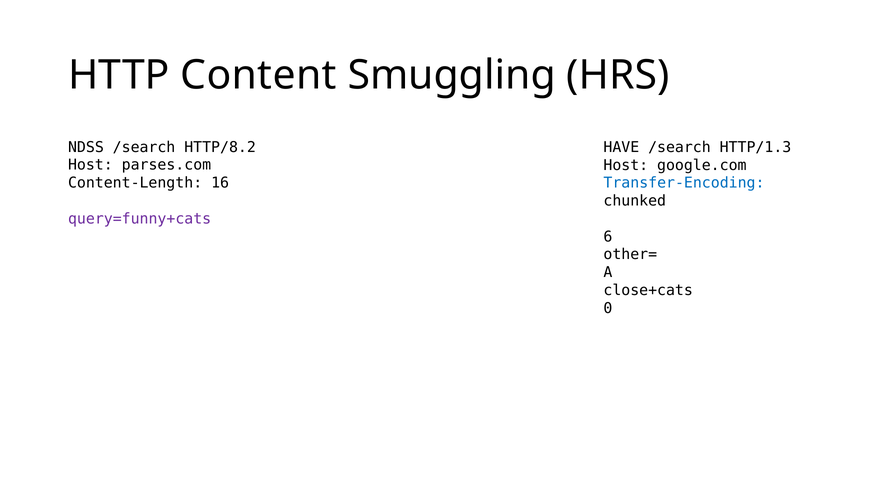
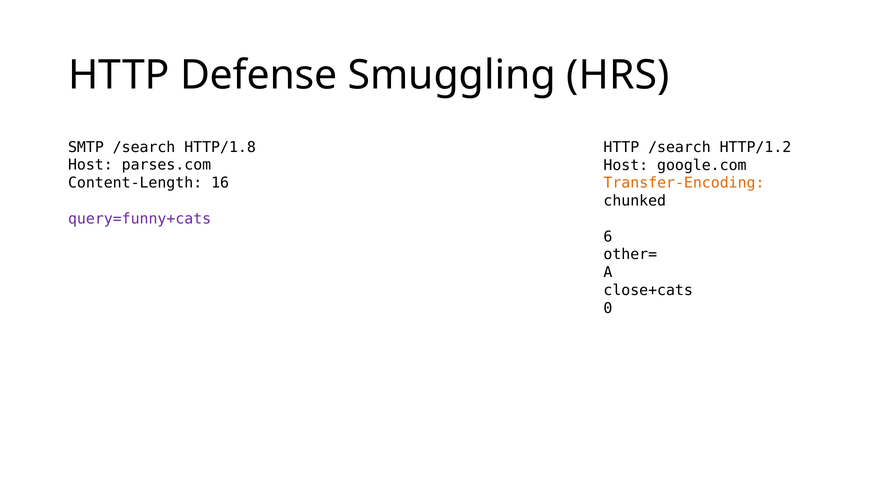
Content: Content -> Defense (259, 75)
NDSS: NDSS -> SMTP (86, 147)
HTTP/8.2: HTTP/8.2 -> HTTP/1.8 (220, 147)
HAVE: HAVE -> HTTP (621, 147)
HTTP/1.3: HTTP/1.3 -> HTTP/1.2 (755, 147)
Transfer-Encoding colour: blue -> orange (684, 183)
